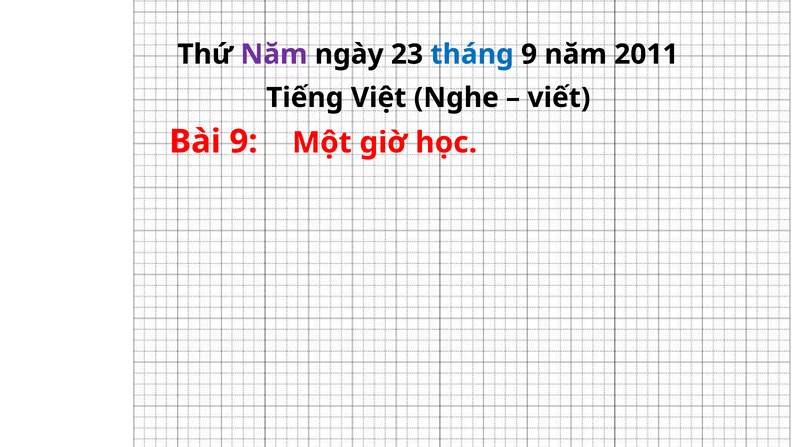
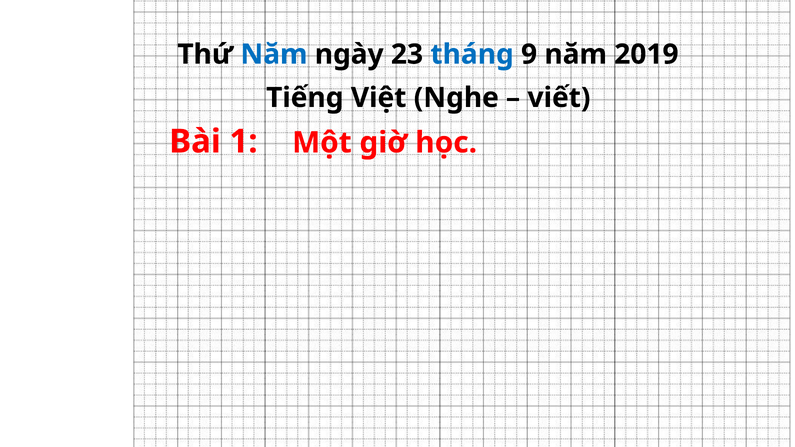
Năm colour: purple -> blue (274, 54)
2011: 2011 -> 2019 (646, 54)
Bài 9: 9 -> 1 (244, 142)
